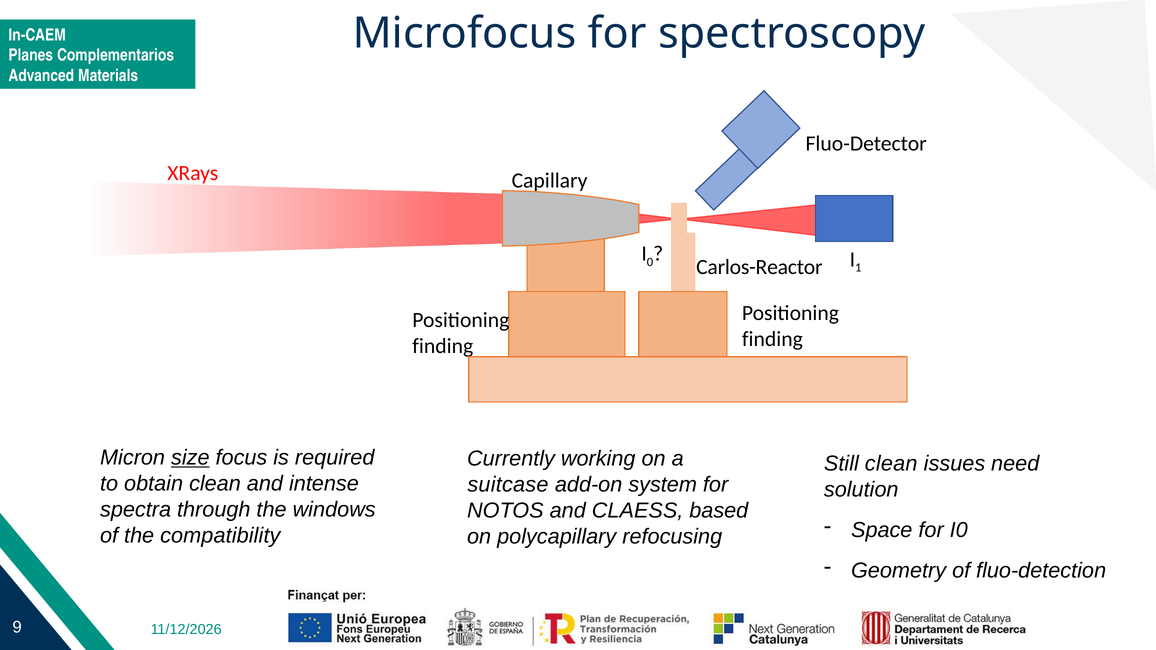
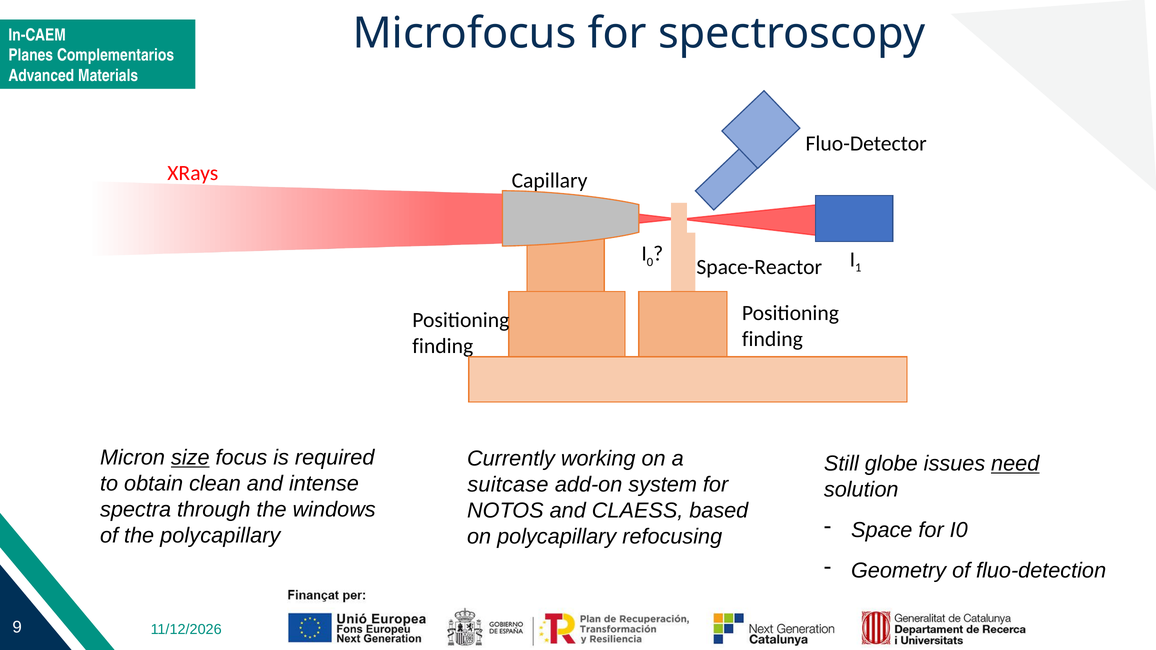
Carlos-Reactor: Carlos-Reactor -> Space-Reactor (759, 267)
Still clean: clean -> globe (891, 464)
need underline: none -> present (1015, 464)
the compatibility: compatibility -> polycapillary (220, 536)
